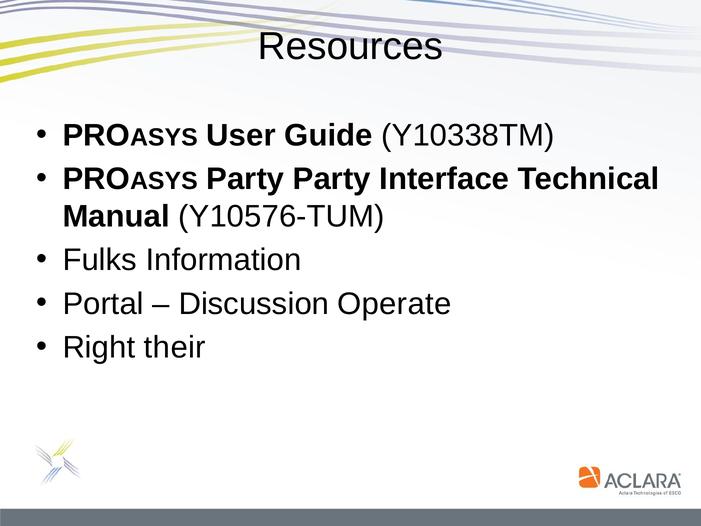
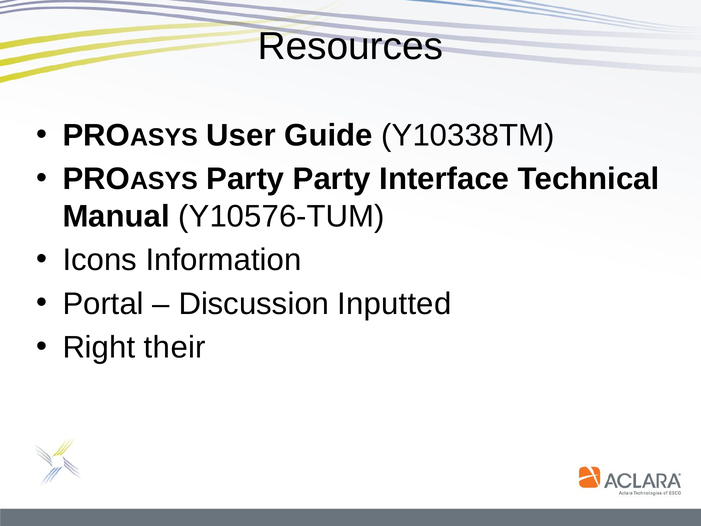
Fulks: Fulks -> Icons (100, 260)
Operate: Operate -> Inputted (394, 304)
